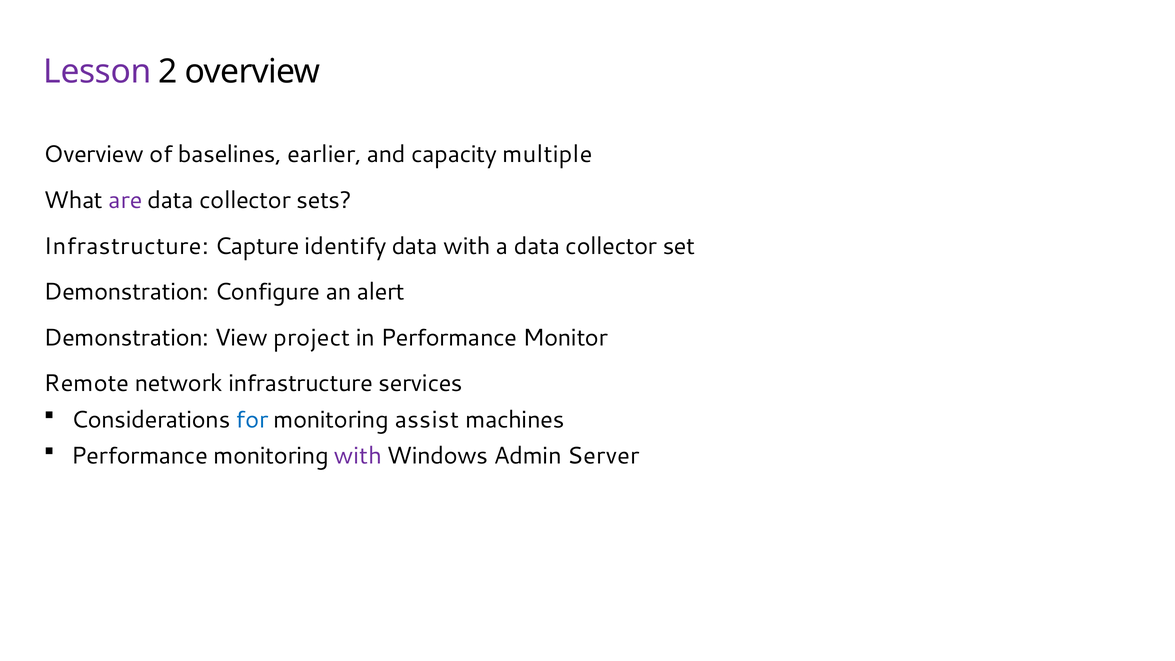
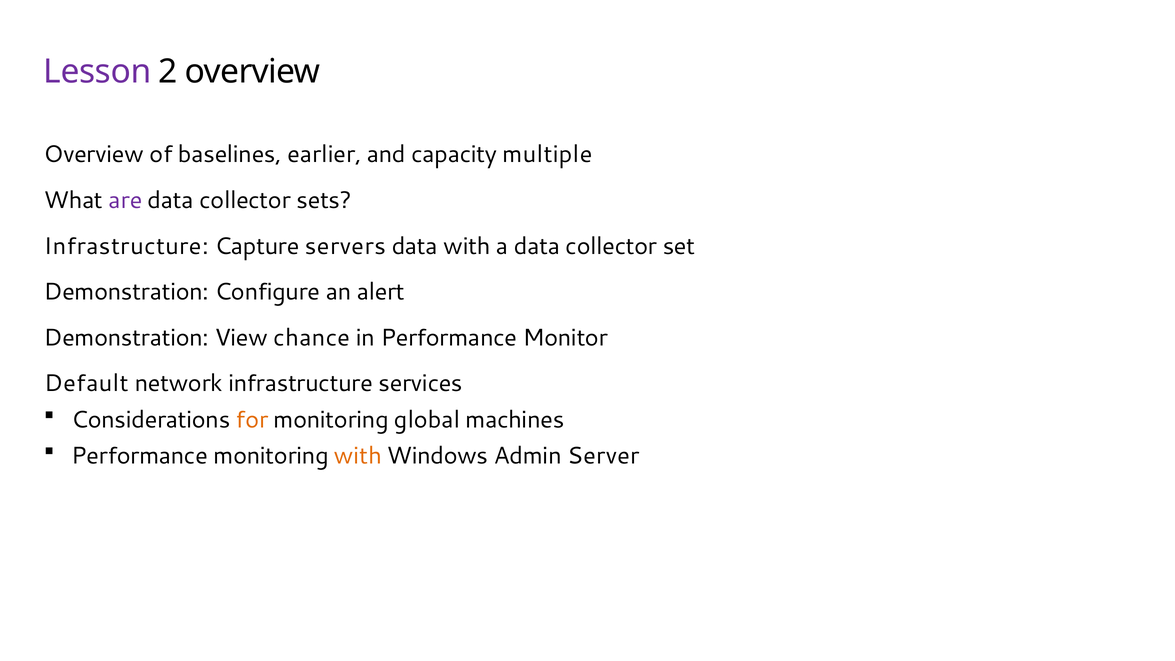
identify: identify -> servers (345, 246)
project: project -> chance (312, 338)
Remote: Remote -> Default (86, 383)
for colour: blue -> orange (252, 419)
assist: assist -> global (427, 419)
with colour: purple -> orange (358, 455)
